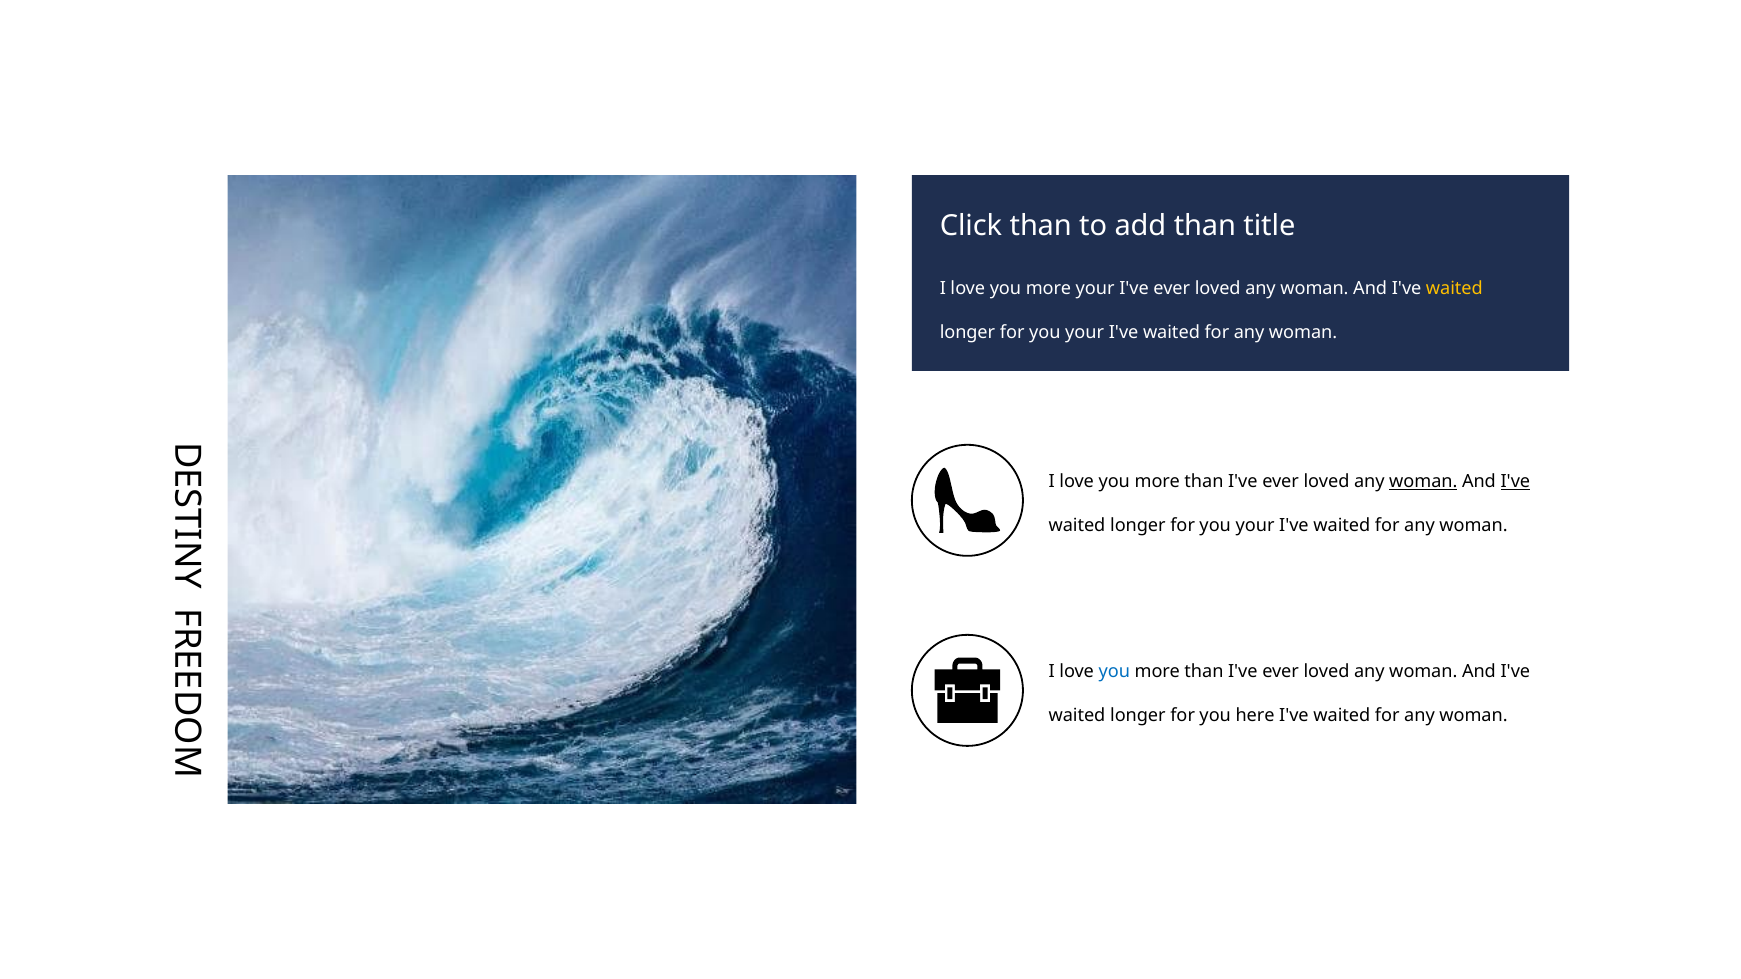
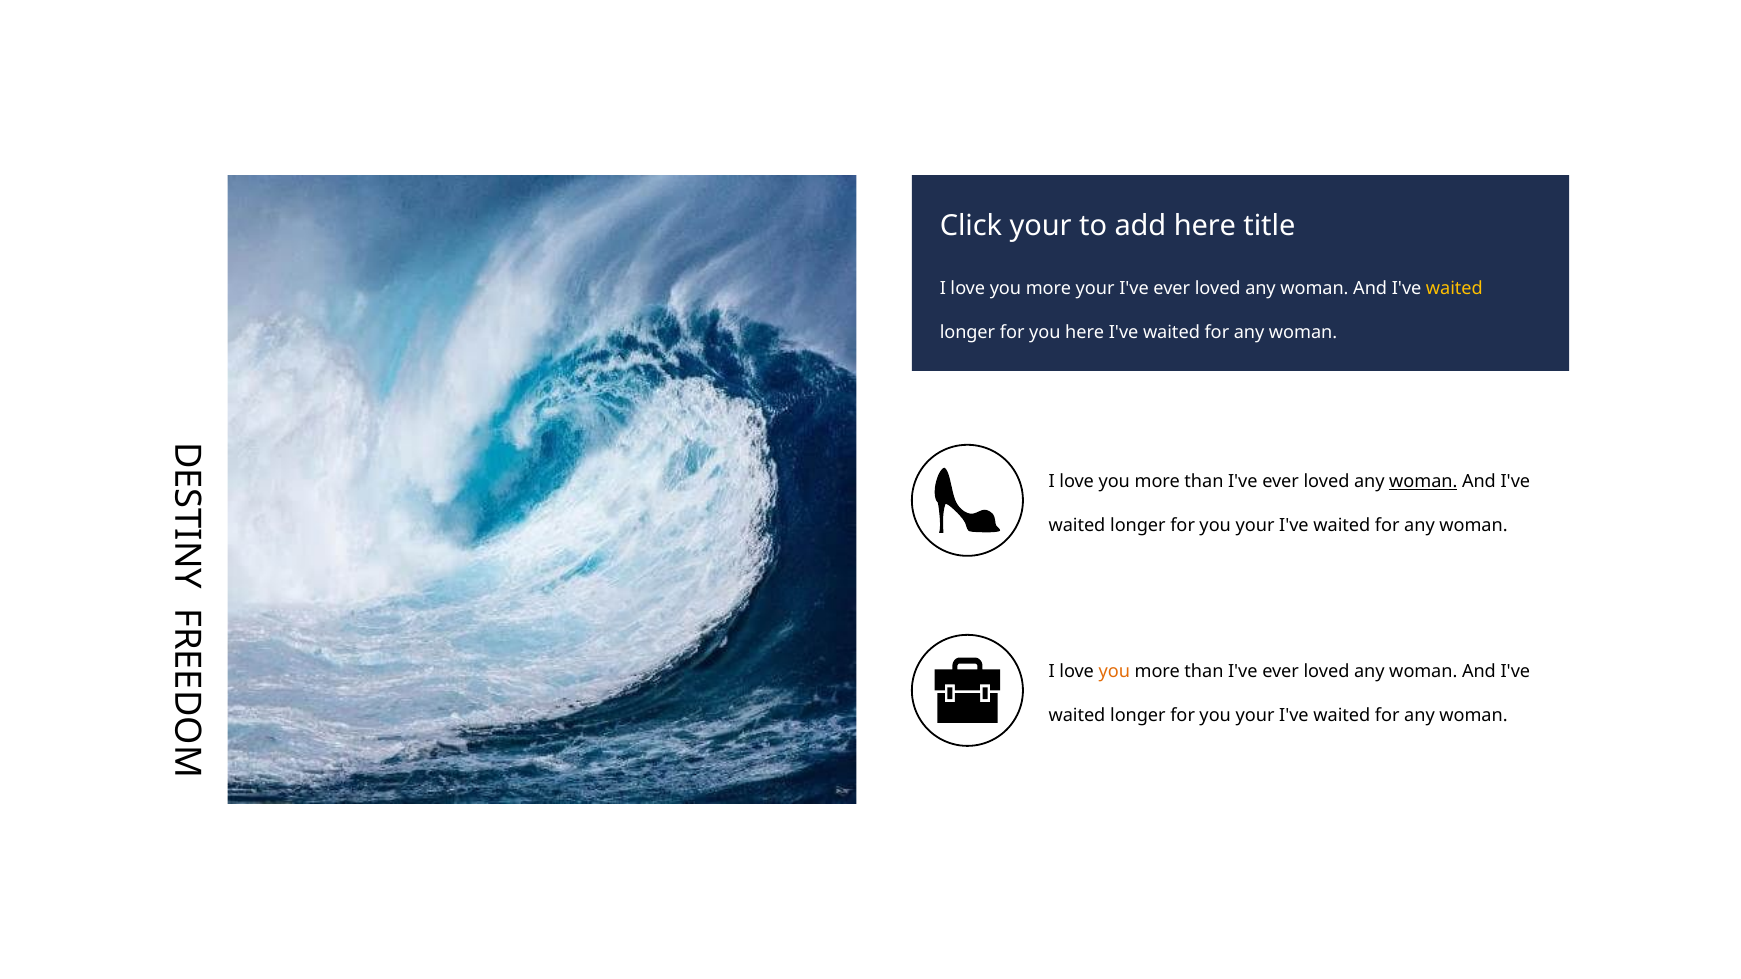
Click than: than -> your (1041, 226)
add than: than -> here (1205, 226)
your: your -> here (1085, 332)
I've underline: present -> none (1515, 482)
you colour: blue -> orange (1114, 672)
here: here -> your (1255, 715)
